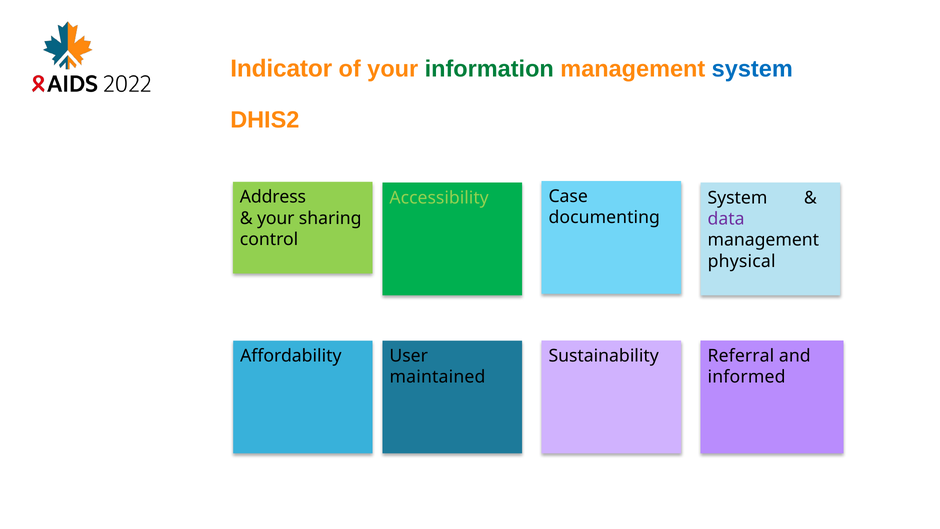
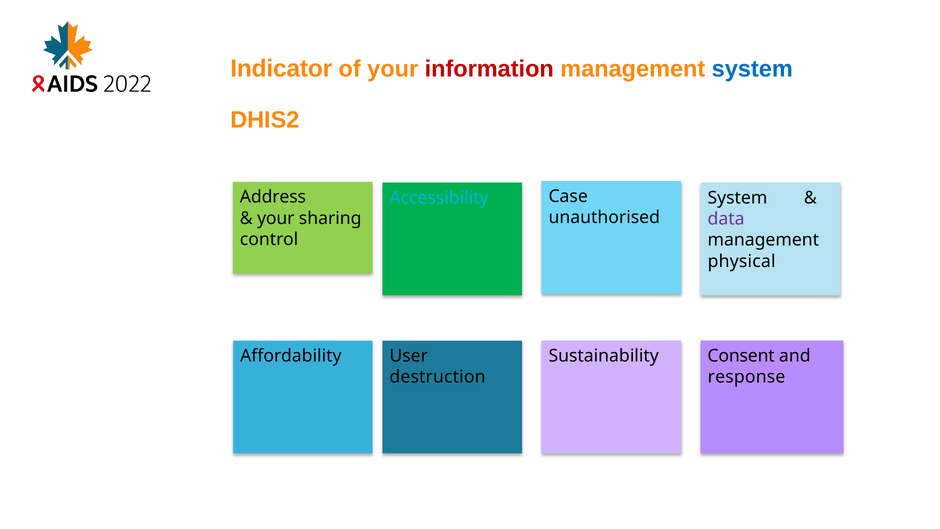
information colour: green -> red (489, 69)
Accessibility colour: light green -> light blue (439, 198)
documenting: documenting -> unauthorised (604, 217)
Referral: Referral -> Consent (741, 356)
maintained: maintained -> destruction (438, 377)
informed: informed -> response (747, 377)
